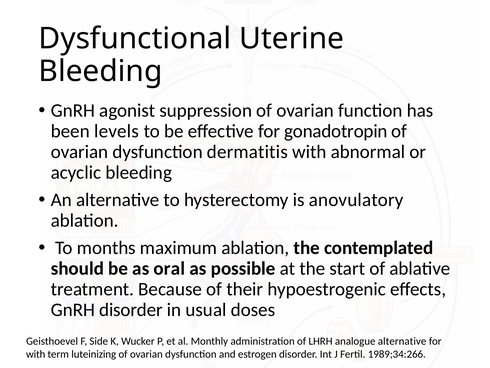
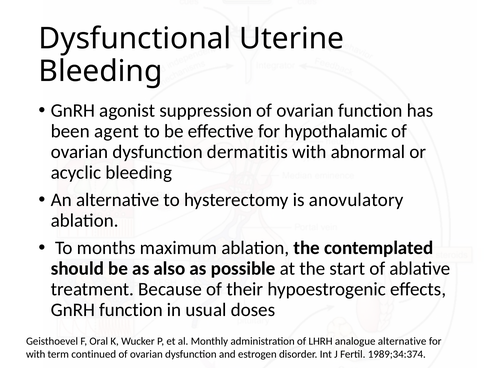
levels: levels -> agent (117, 131)
gonadotropin: gonadotropin -> hypothalamic (336, 131)
oral: oral -> also (169, 268)
GnRH disorder: disorder -> function (131, 309)
Side: Side -> Oral (99, 341)
luteinizing: luteinizing -> continued (94, 354)
1989;34:266: 1989;34:266 -> 1989;34:374 (397, 354)
